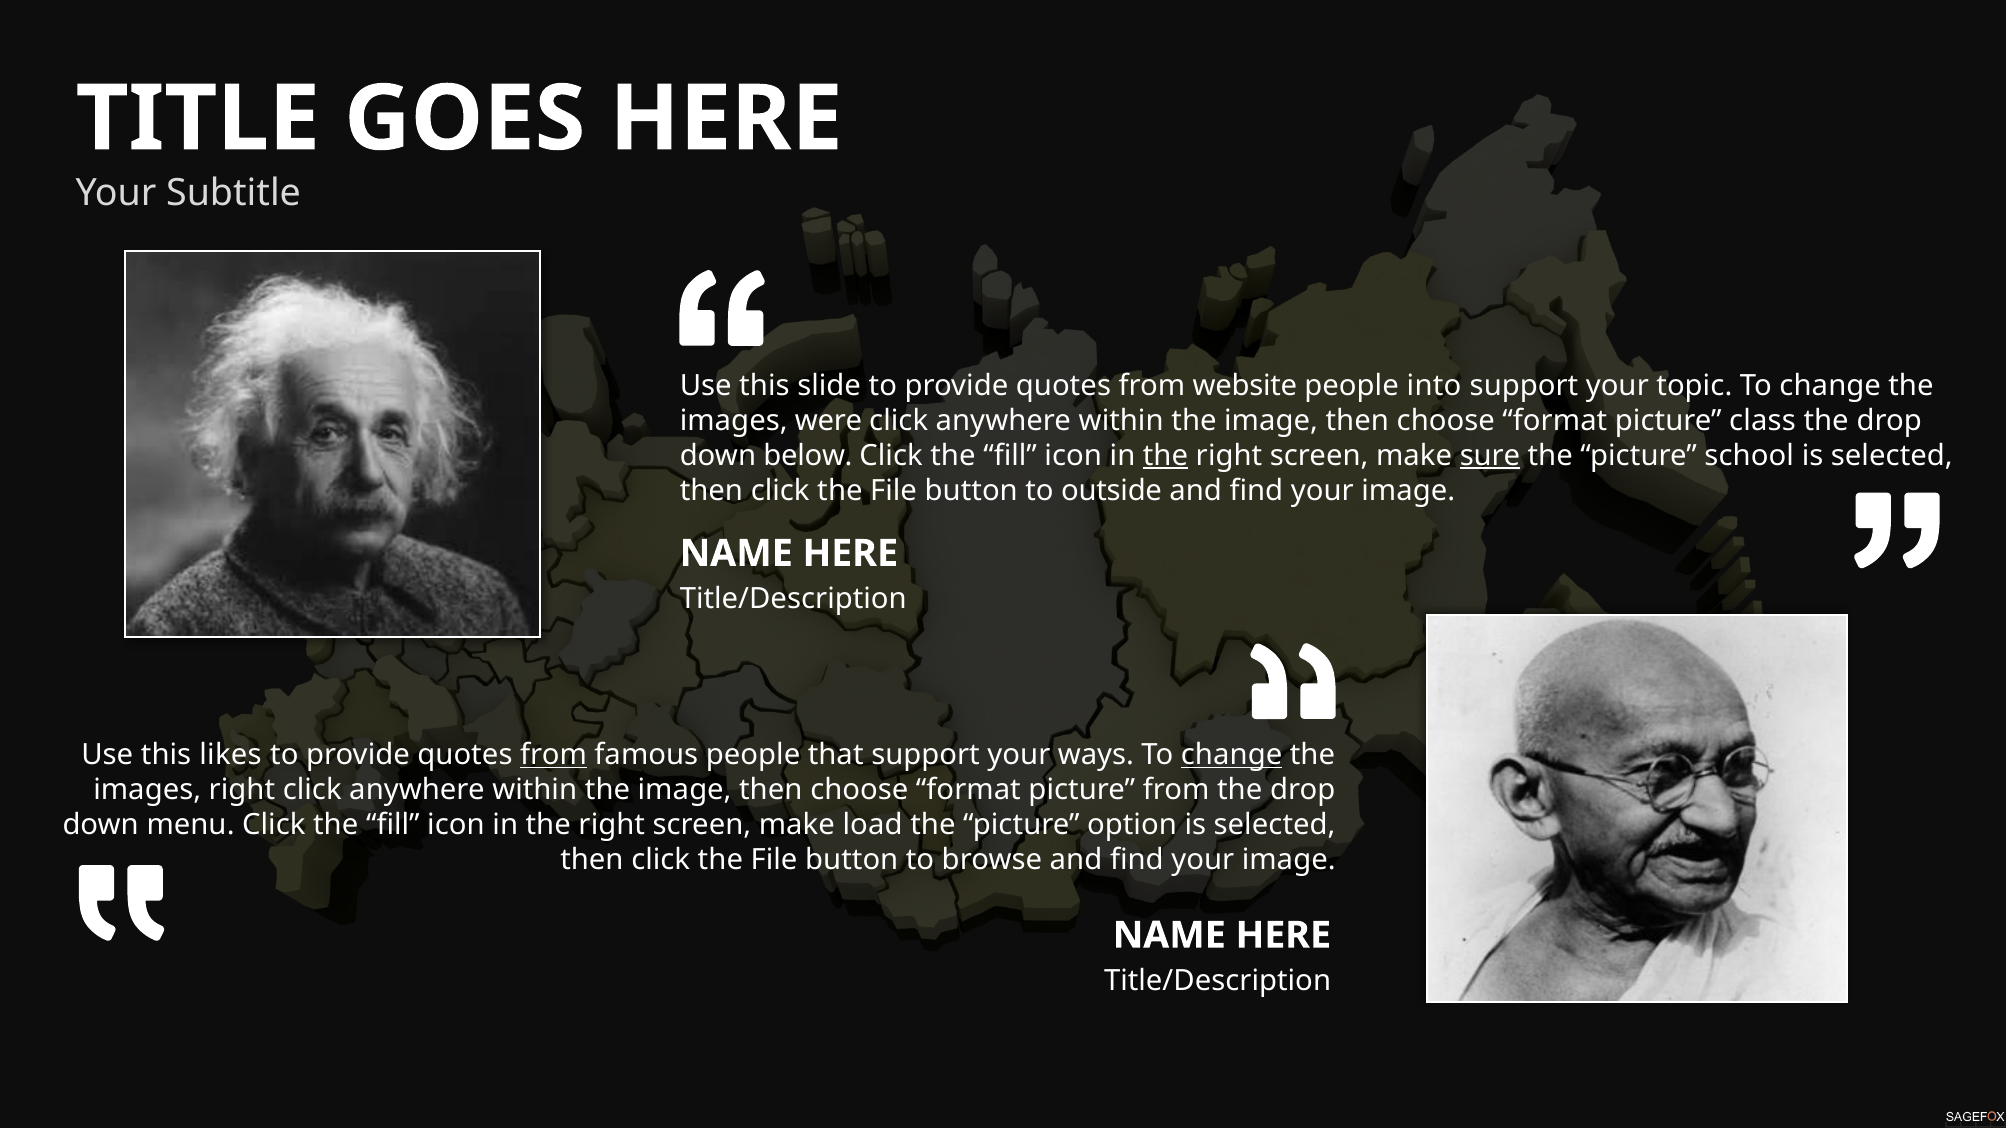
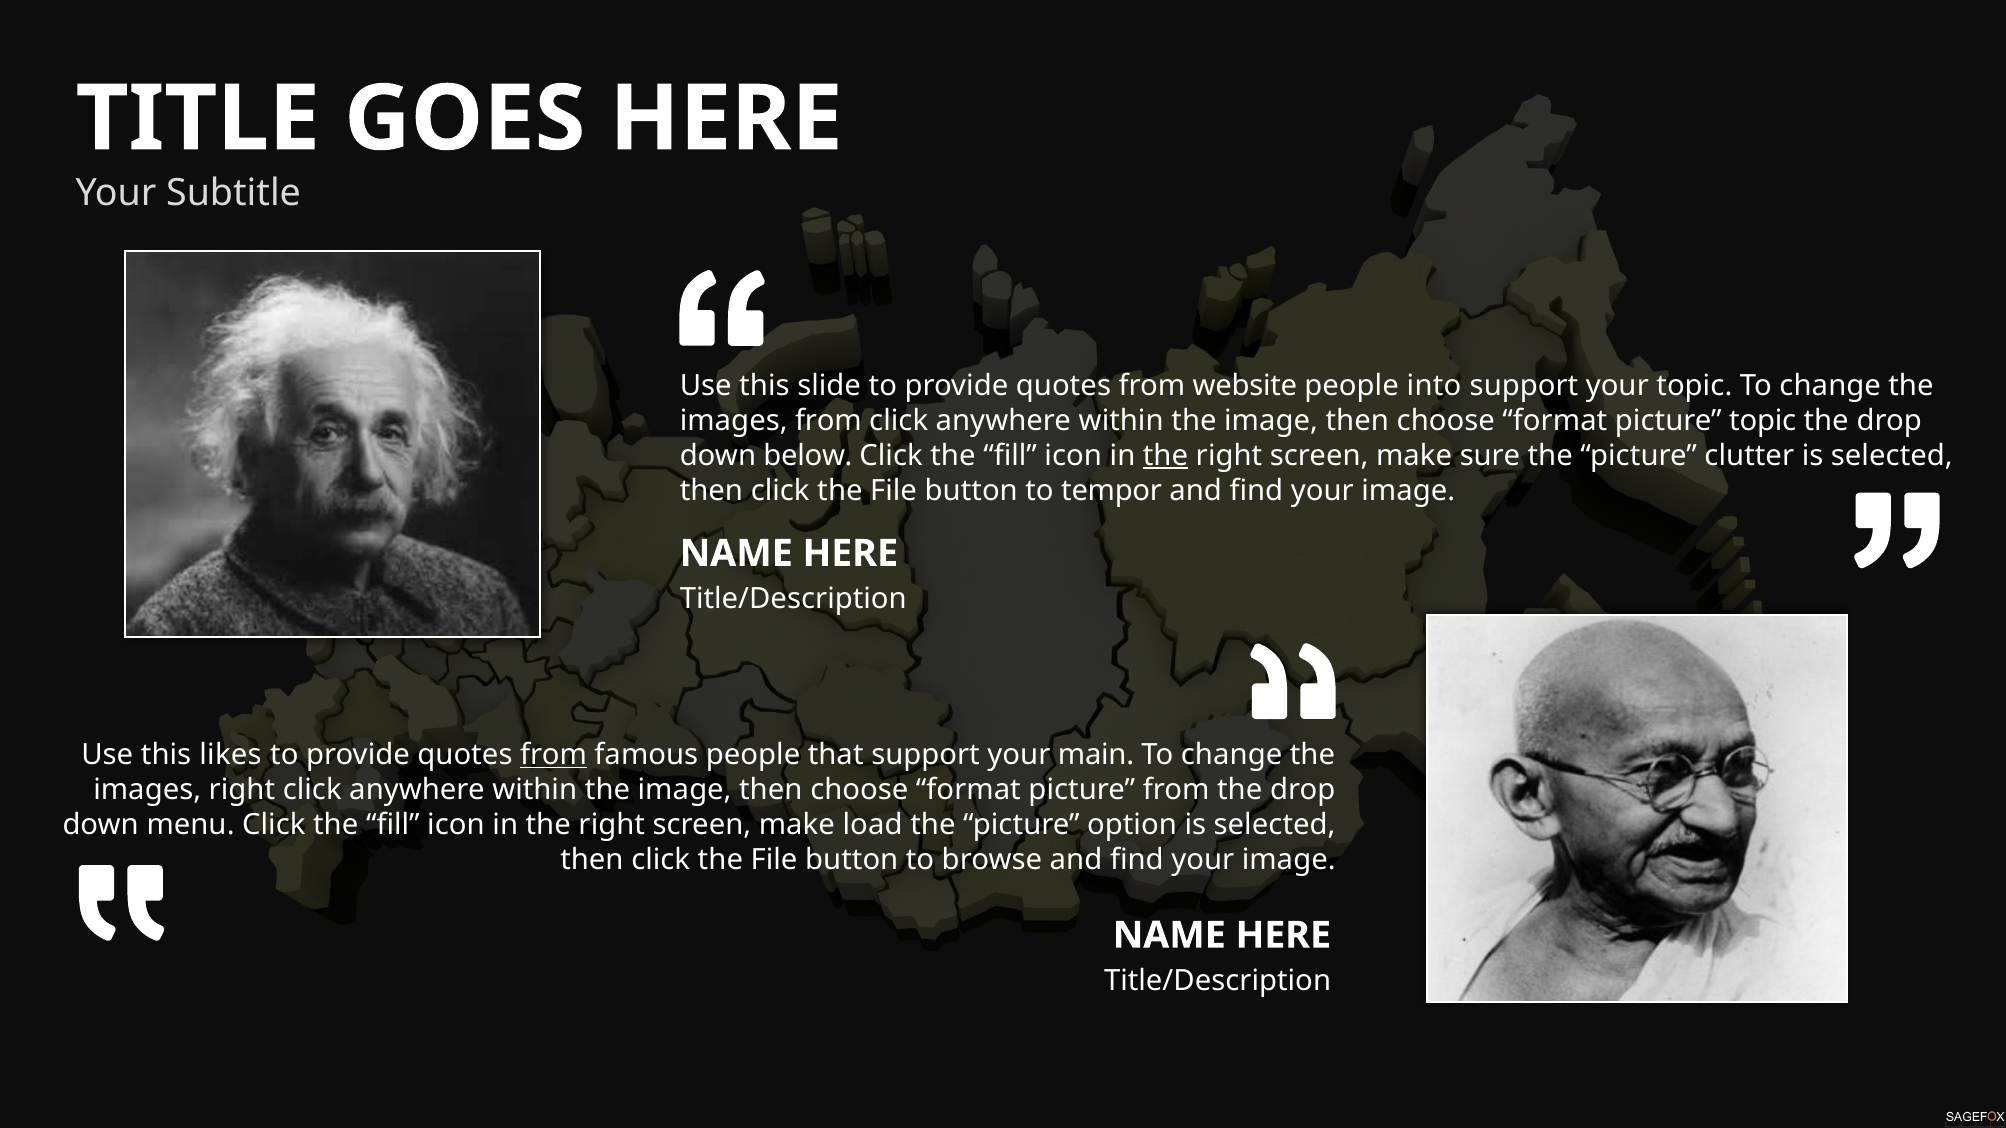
images were: were -> from (828, 421)
picture class: class -> topic (1763, 421)
sure underline: present -> none (1490, 456)
school: school -> clutter (1749, 456)
outside: outside -> tempor (1112, 491)
ways: ways -> main (1096, 755)
change underline: present -> none (1232, 755)
